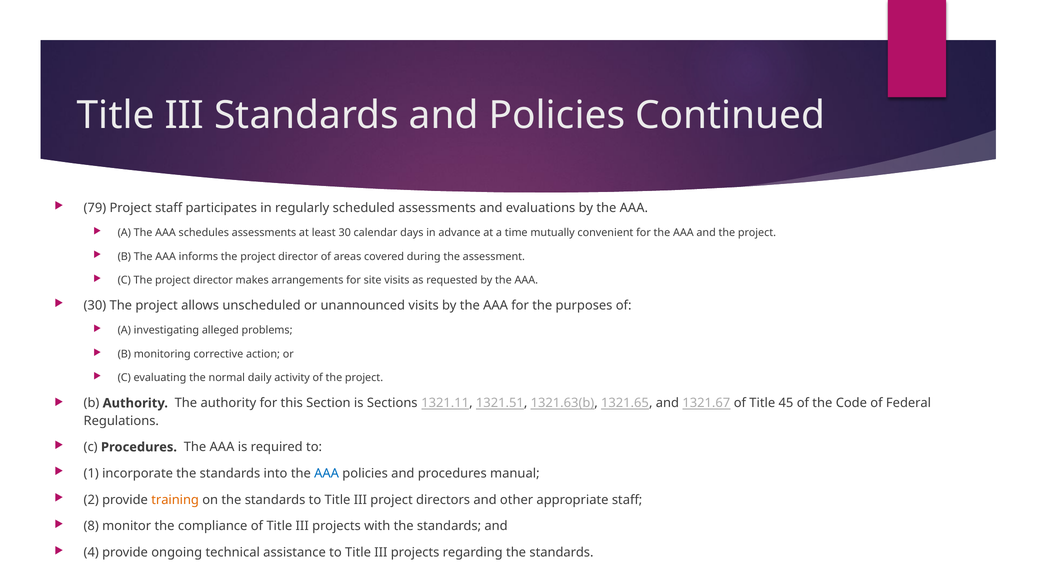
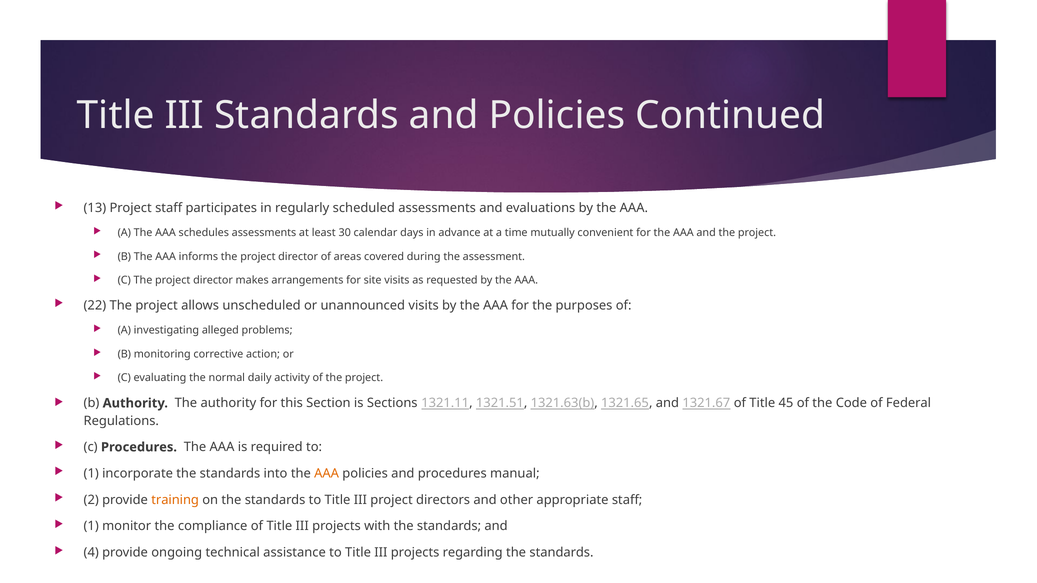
79: 79 -> 13 (95, 208)
30: 30 -> 22 (95, 306)
AAA colour: blue -> orange (327, 474)
8: 8 -> 1 (91, 526)
